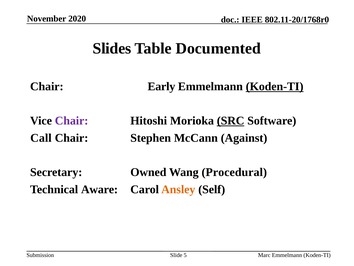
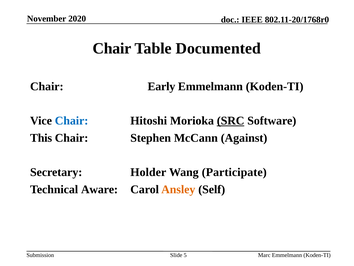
Slides: Slides -> Chair (112, 48)
Koden-TI underline: present -> none (275, 86)
Chair colour: purple -> blue (72, 121)
Call: Call -> This (41, 138)
Owned: Owned -> Holder (148, 172)
Procedural: Procedural -> Participate (234, 172)
